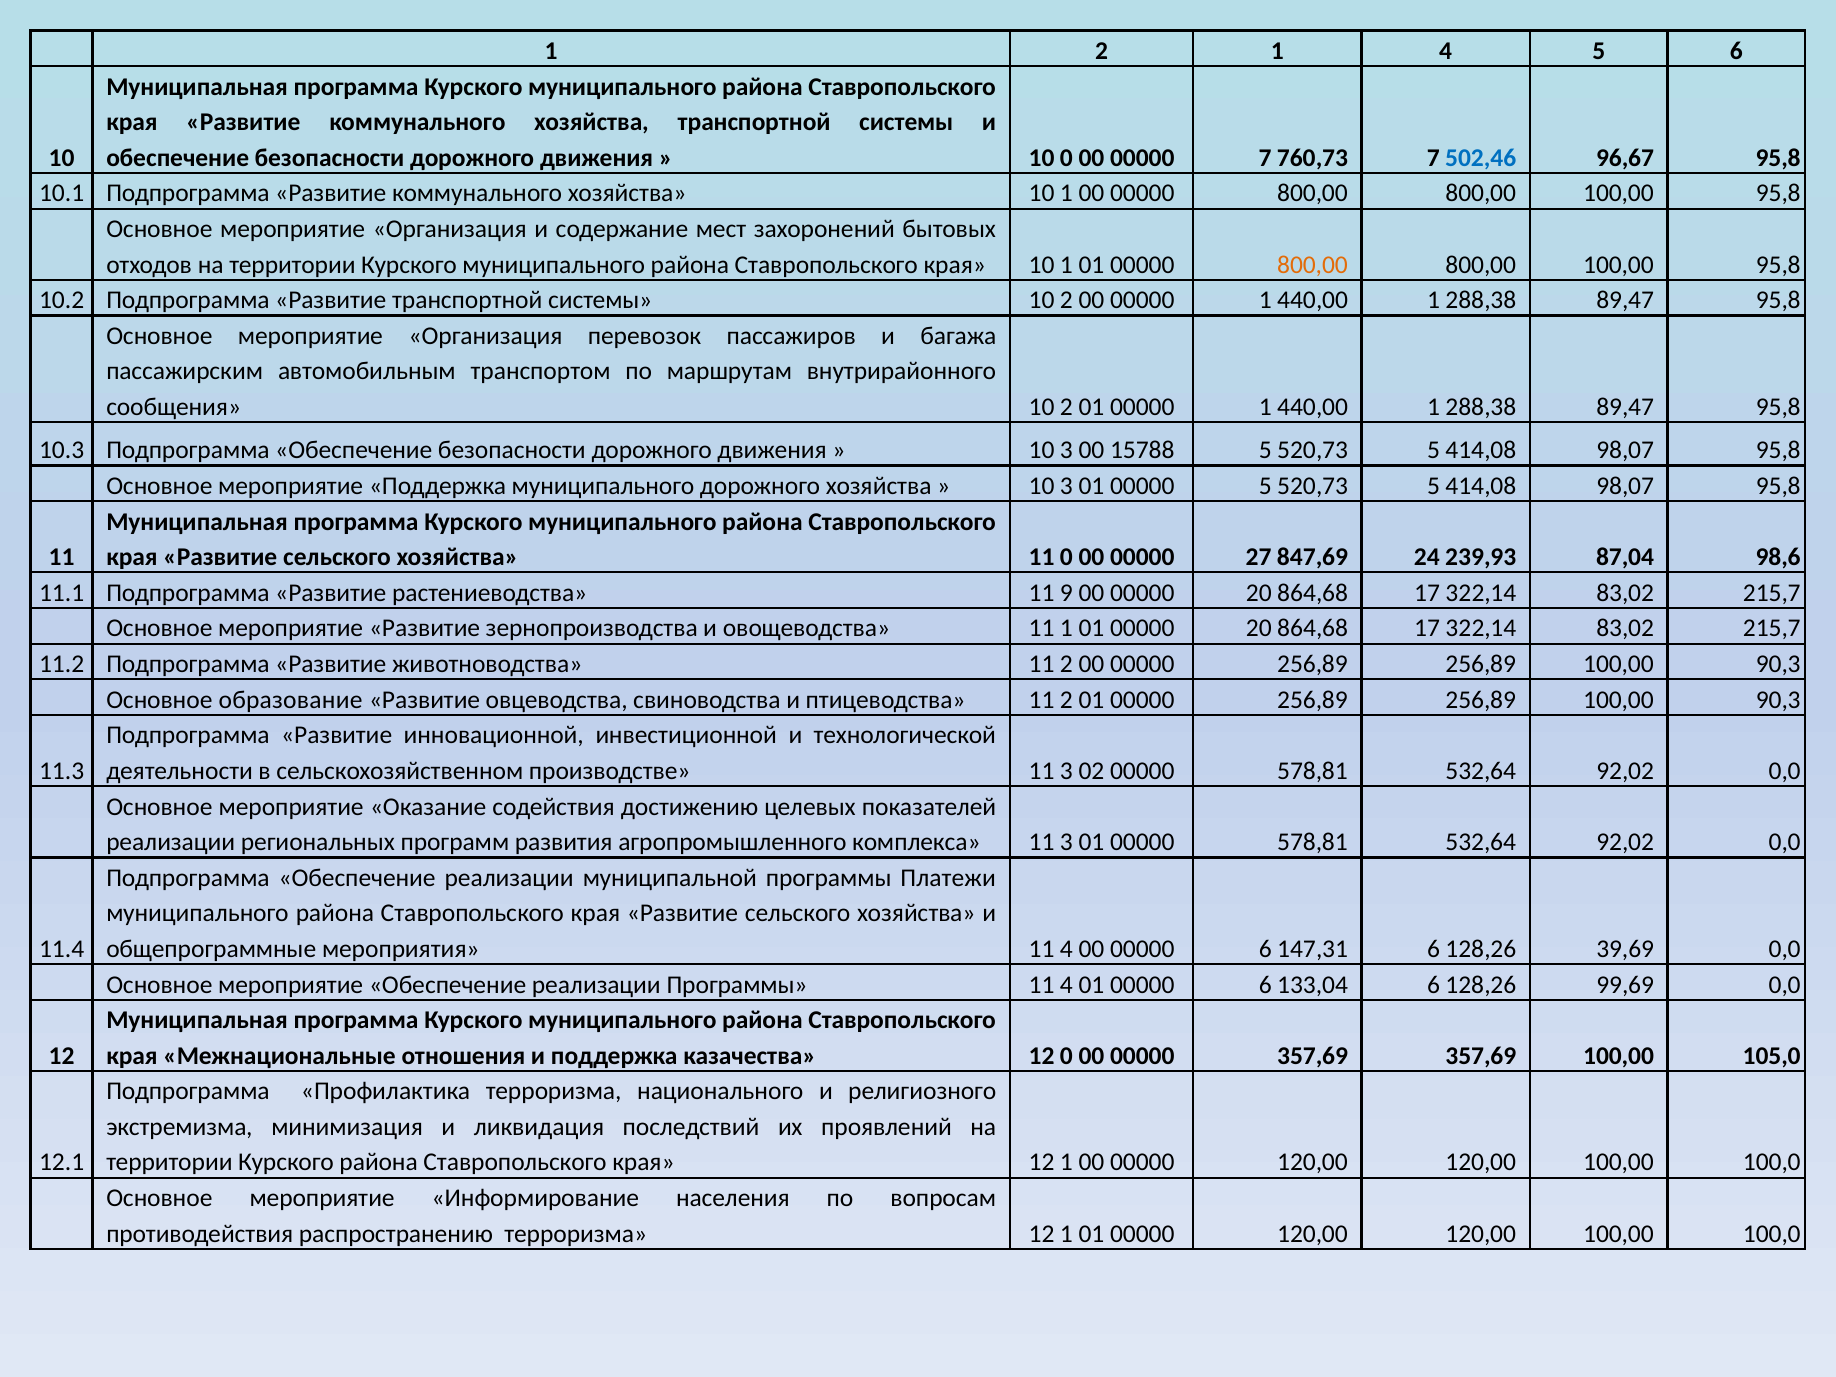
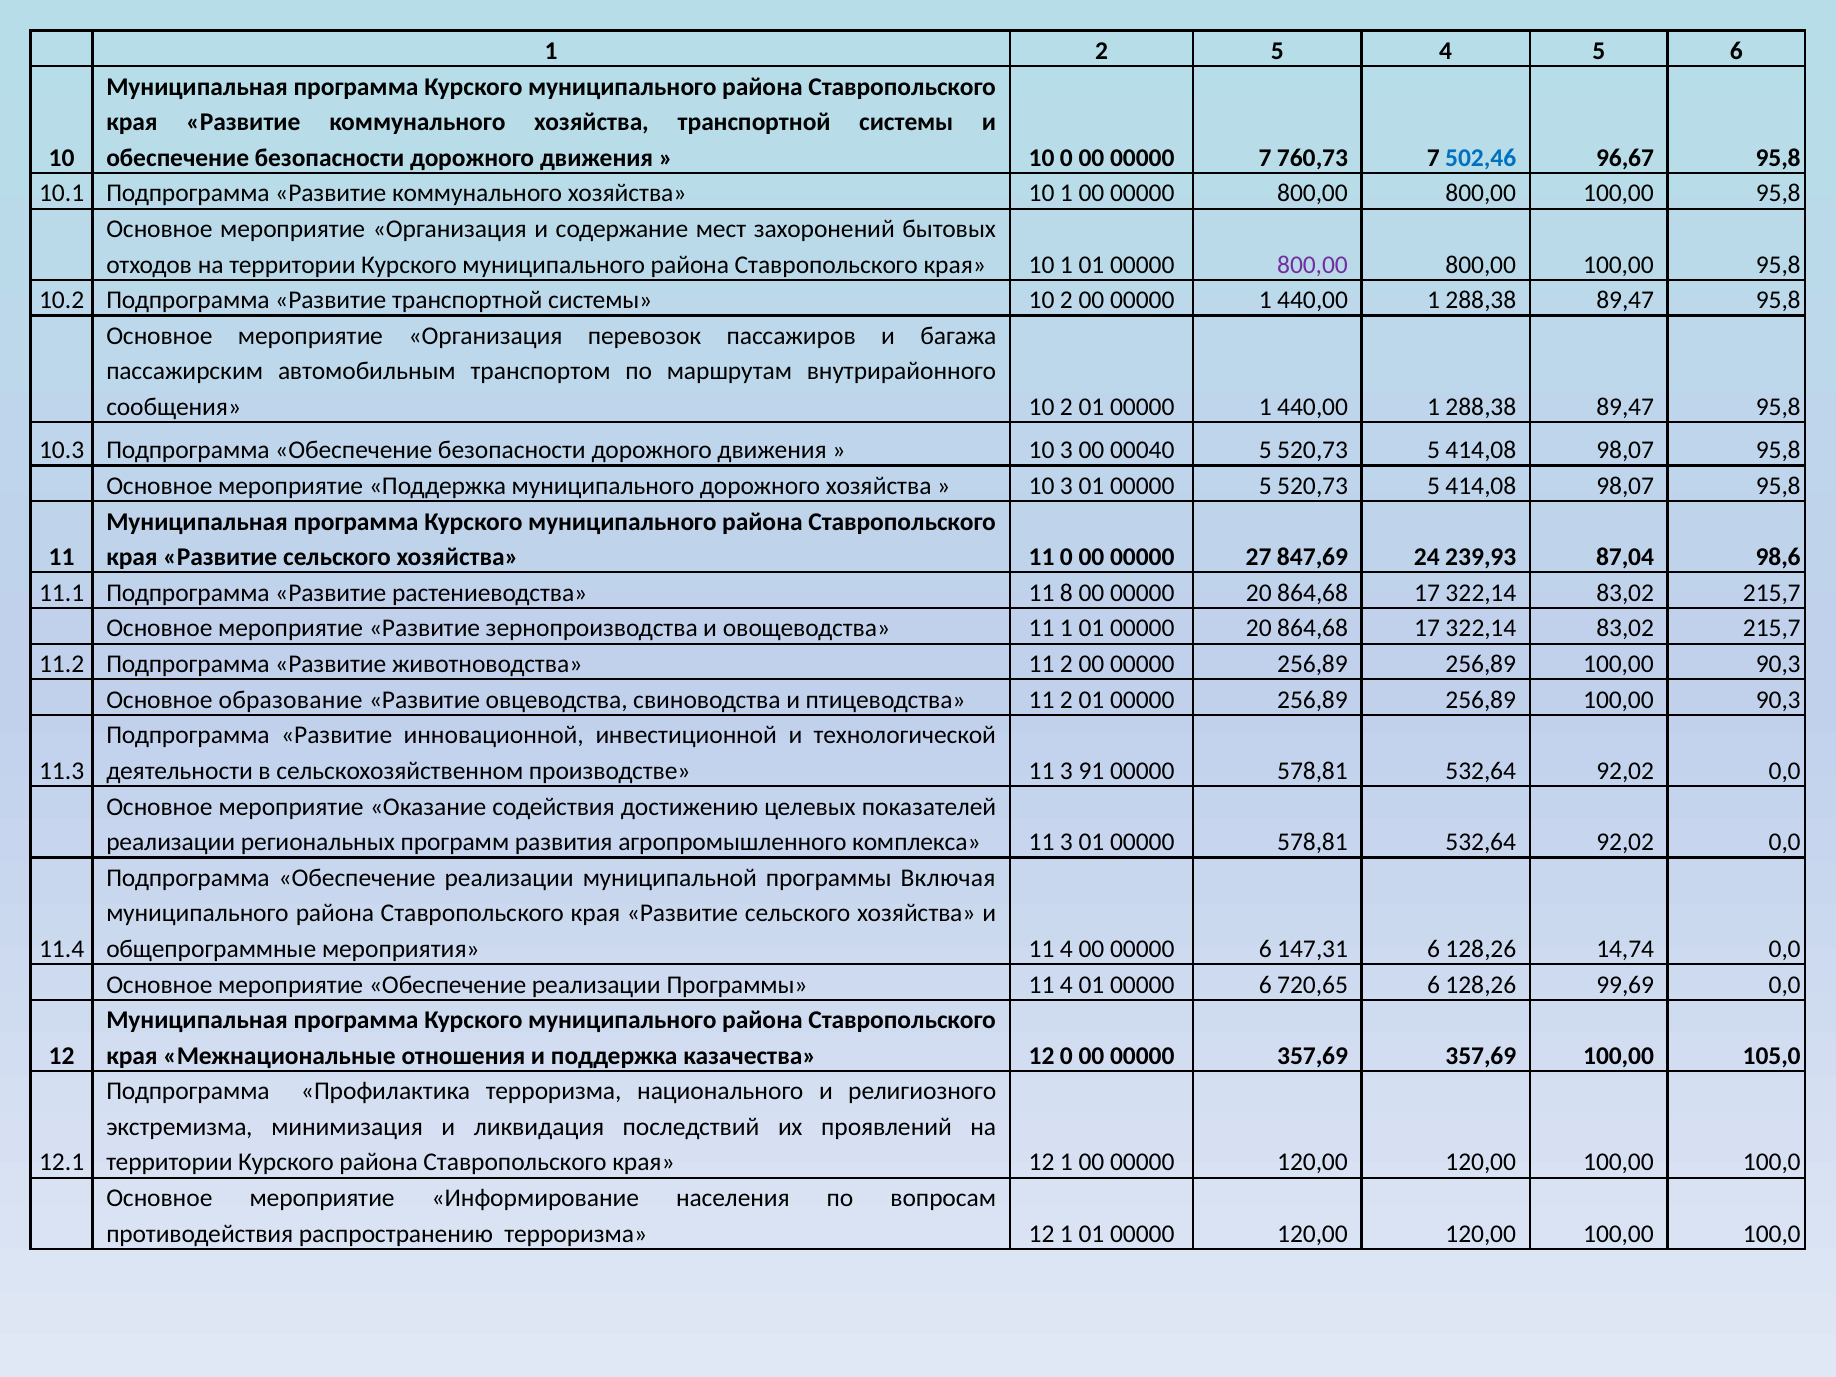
2 1: 1 -> 5 (1277, 51)
800,00 colour: orange -> purple (1312, 265)
15788: 15788 -> 00040 (1142, 450)
9: 9 -> 8 (1066, 593)
02: 02 -> 91 (1091, 771)
Платежи: Платежи -> Включая (948, 878)
39,69: 39,69 -> 14,74 (1625, 949)
133,04: 133,04 -> 720,65 (1313, 985)
